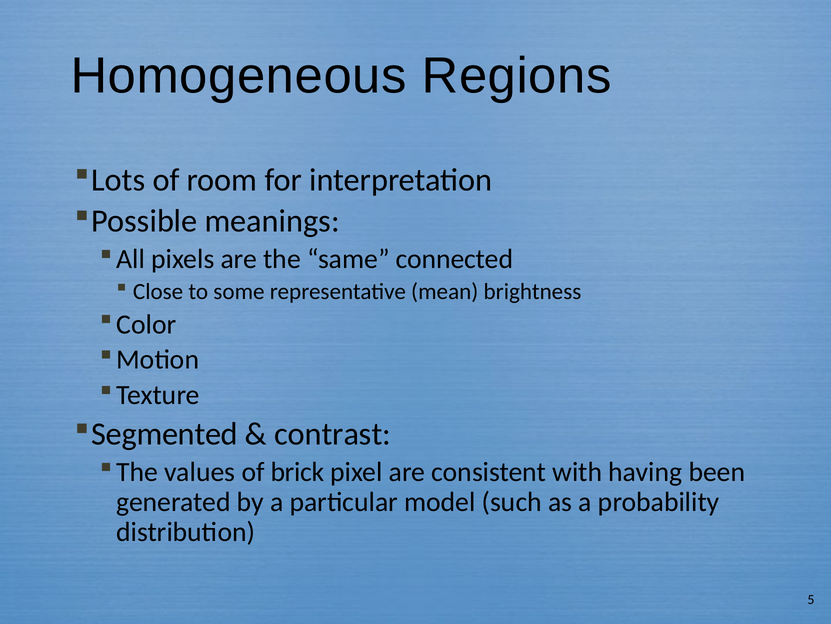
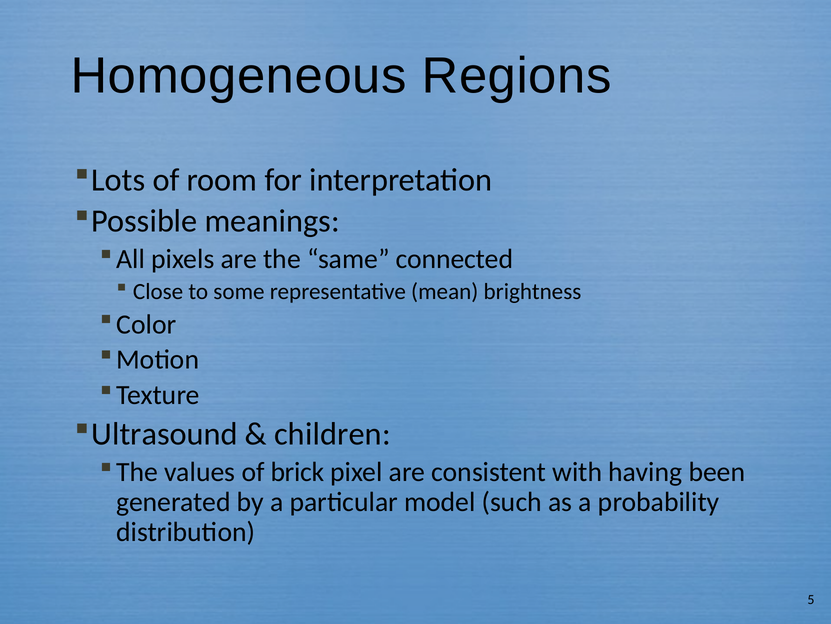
Segmented: Segmented -> Ultrasound (165, 434)
contrast: contrast -> children (332, 434)
